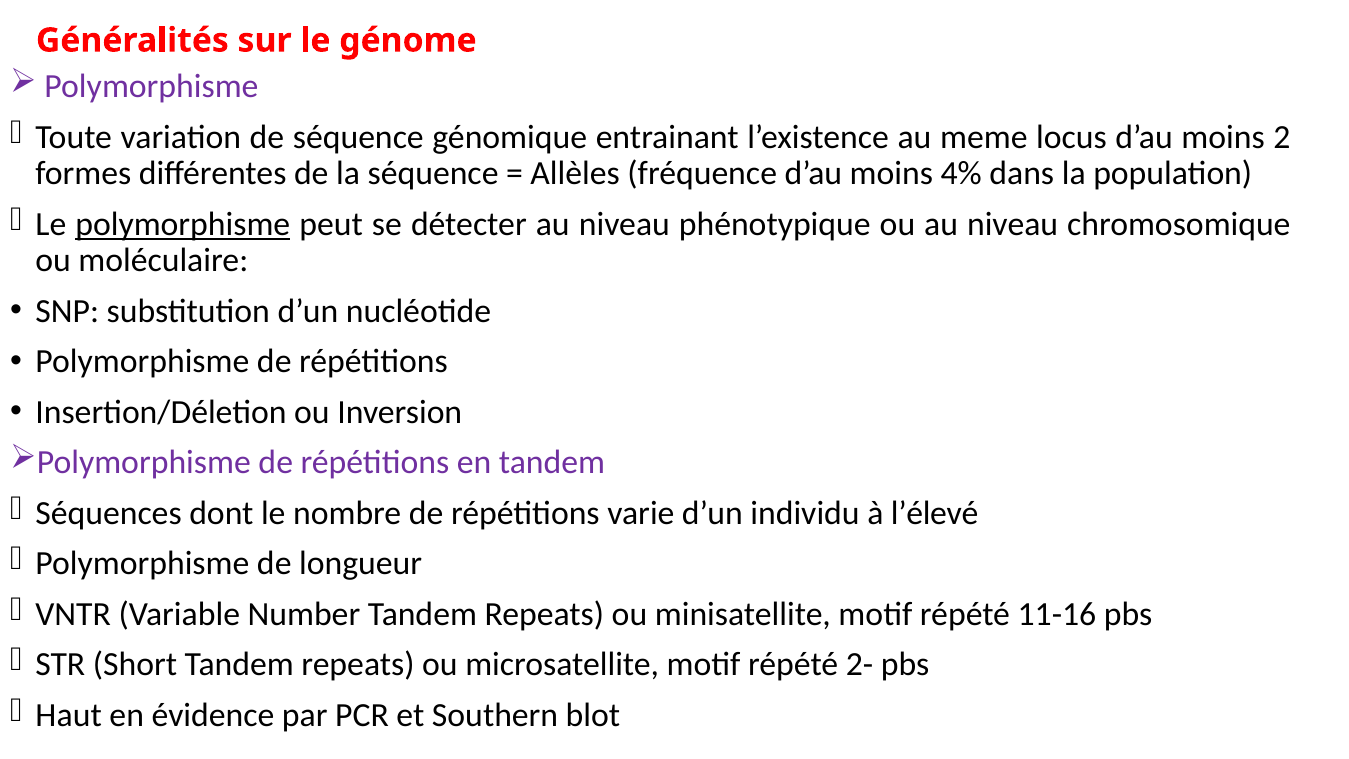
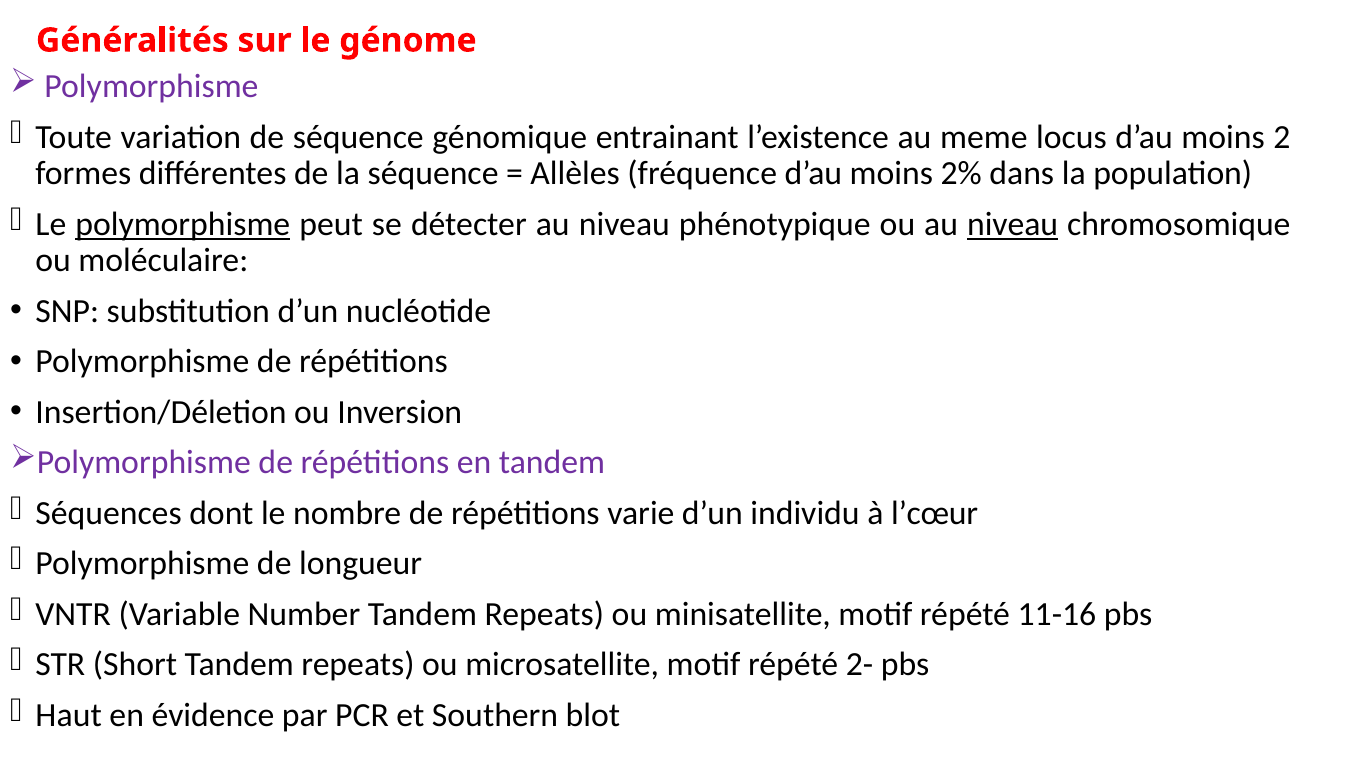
4%: 4% -> 2% (961, 174)
niveau underline: none -> present (1013, 224)
l’élevé: l’élevé -> l’cœur (935, 513)
